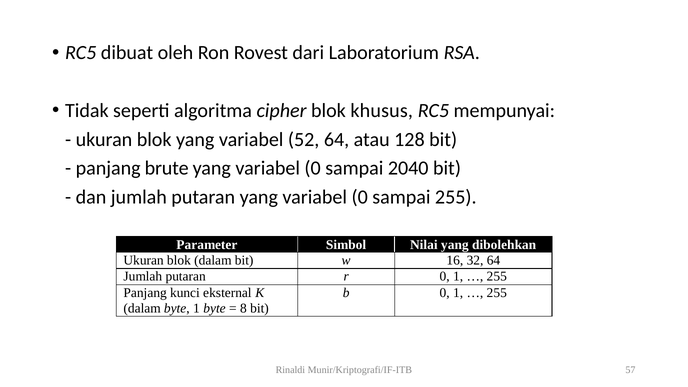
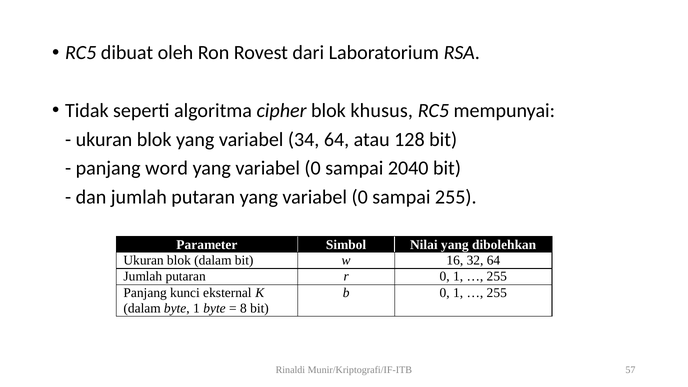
52: 52 -> 34 (304, 139)
brute: brute -> word (167, 168)
